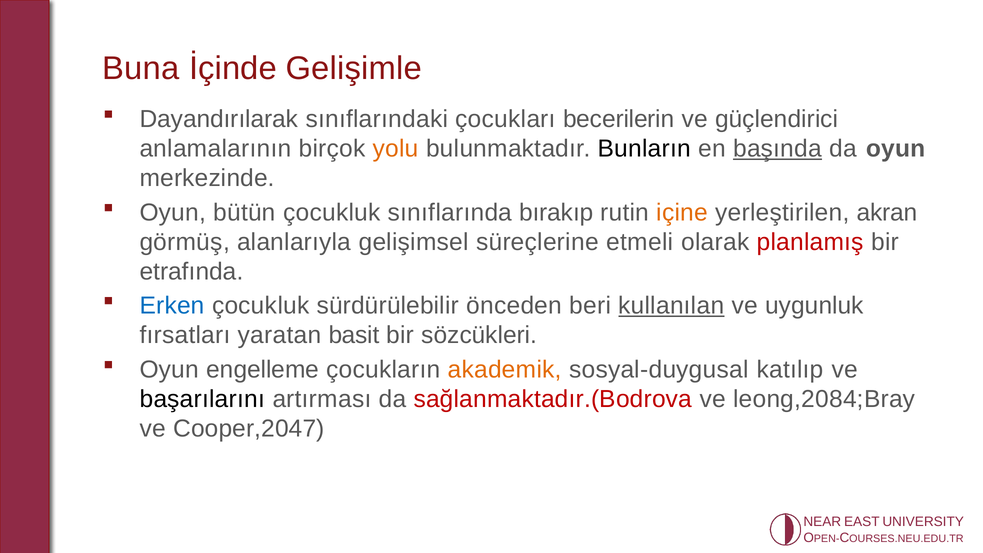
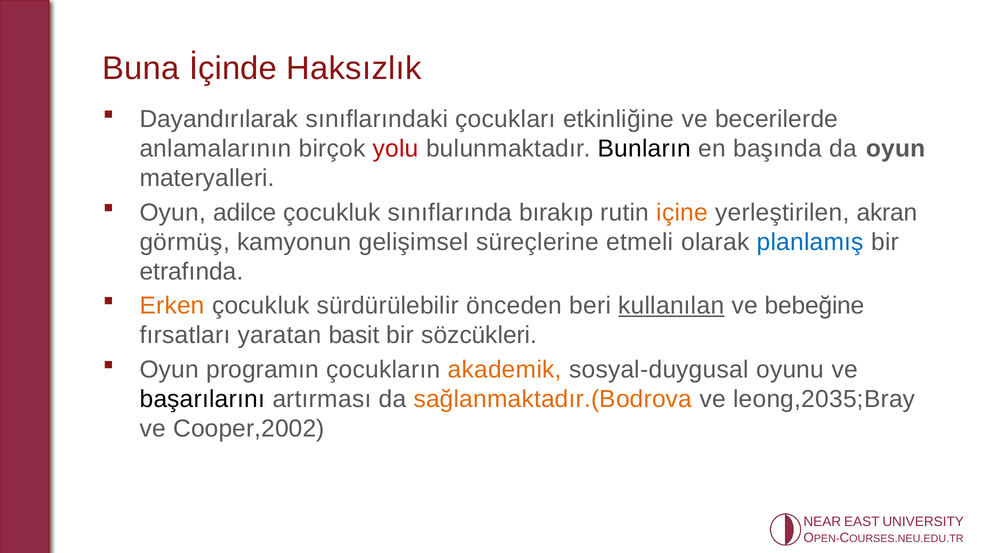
Gelişimle: Gelişimle -> Haksızlık (354, 69)
becerilerin: becerilerin -> etkinliğine (619, 119)
güçlendirici: güçlendirici -> becerilerde (777, 119)
yolu colour: orange -> red (396, 149)
başında underline: present -> none (778, 149)
merkezinde: merkezinde -> materyalleri (207, 178)
bütün: bütün -> adilce (245, 212)
alanlarıyla: alanlarıyla -> kamyonun (294, 242)
planlamış colour: red -> blue (810, 242)
Erken colour: blue -> orange (172, 306)
uygunluk: uygunluk -> bebeğine (815, 306)
engelleme: engelleme -> programın (263, 370)
katılıp: katılıp -> oyunu (790, 370)
sağlanmaktadır.(Bodrova colour: red -> orange (553, 399)
leong,2084;Bray: leong,2084;Bray -> leong,2035;Bray (824, 399)
Cooper,2047: Cooper,2047 -> Cooper,2002 (249, 429)
